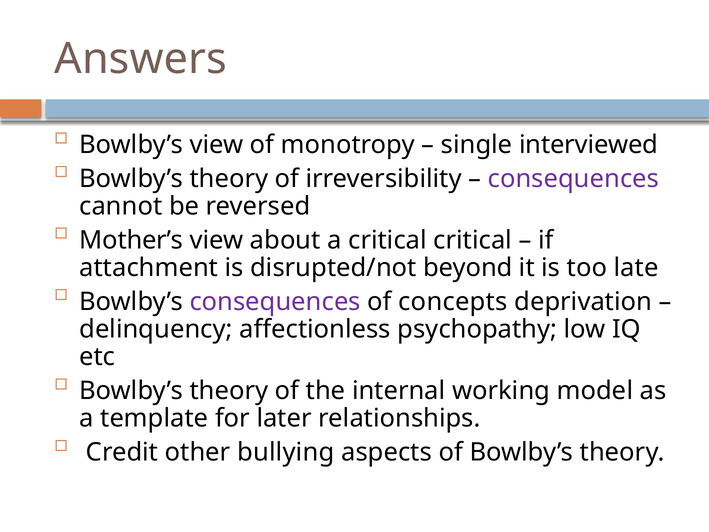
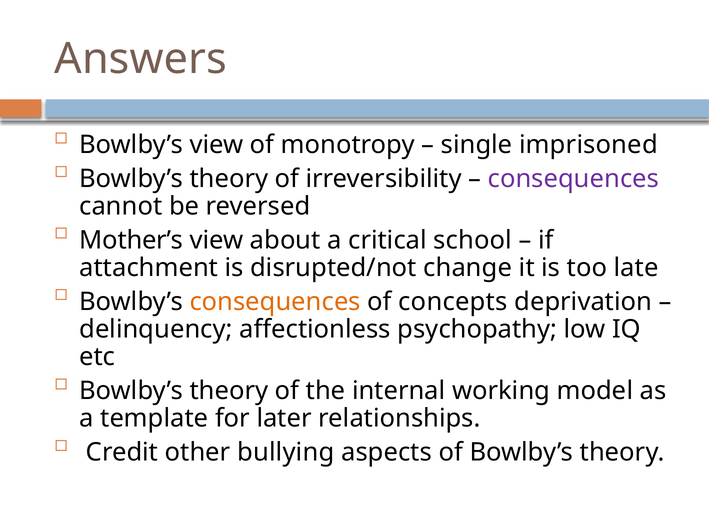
interviewed: interviewed -> imprisoned (588, 145)
critical critical: critical -> school (473, 240)
beyond: beyond -> change (468, 268)
consequences colour: purple -> orange (275, 301)
